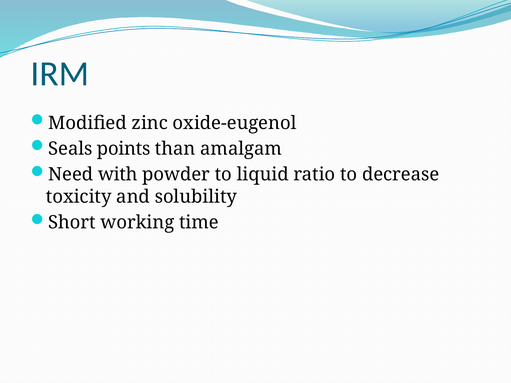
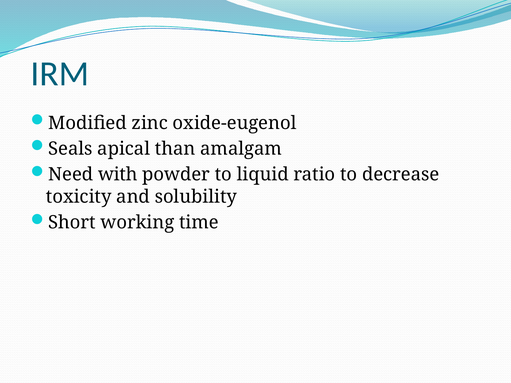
points: points -> apical (124, 149)
